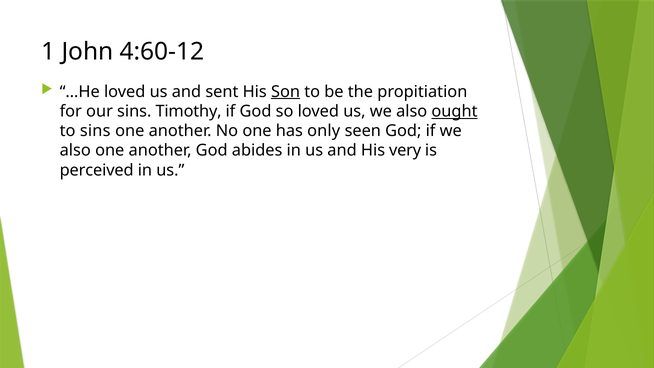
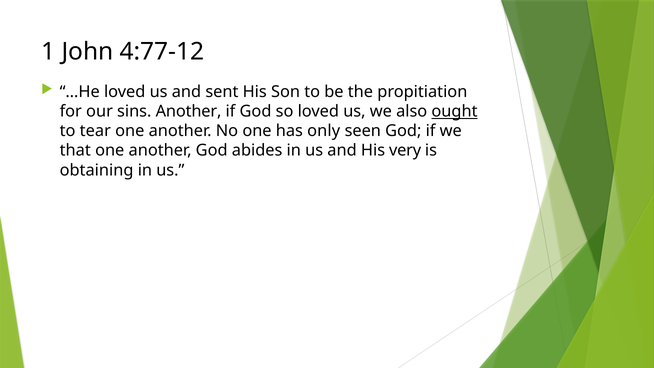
4:60-12: 4:60-12 -> 4:77-12 (162, 52)
Son underline: present -> none (286, 92)
sins Timothy: Timothy -> Another (189, 111)
to sins: sins -> tear (95, 131)
also: also -> that (75, 150)
perceived: perceived -> obtaining (97, 170)
